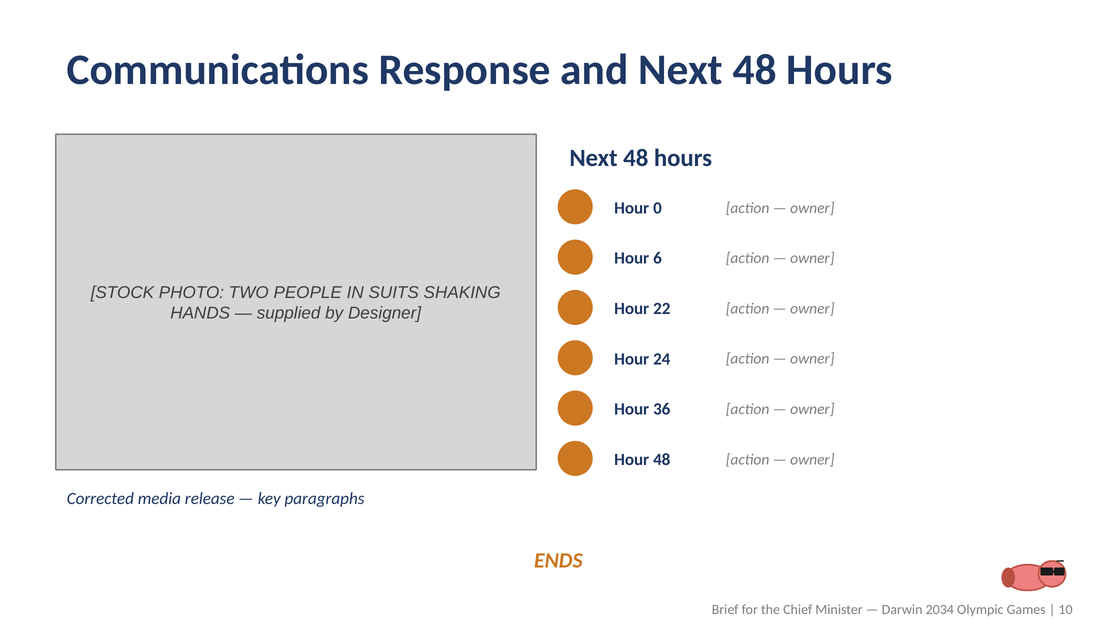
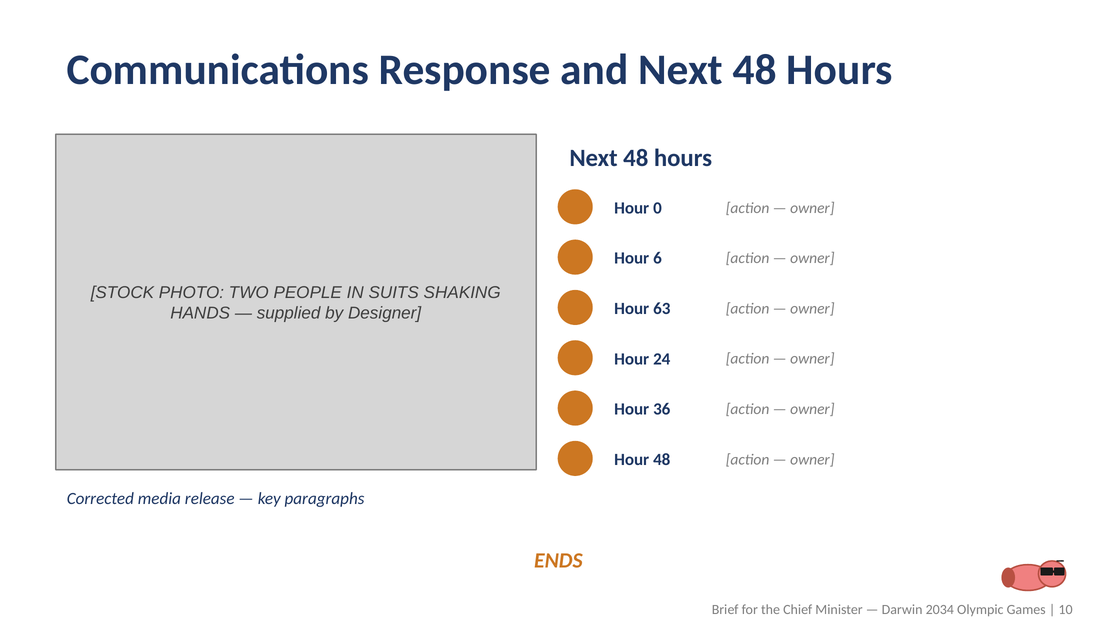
22: 22 -> 63 (662, 308)
